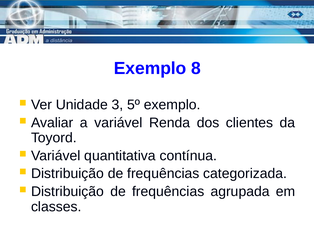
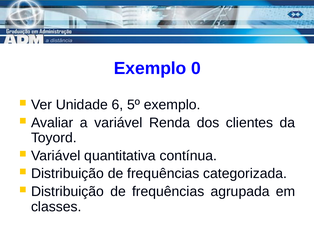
8: 8 -> 0 (196, 68)
3: 3 -> 6 (117, 105)
